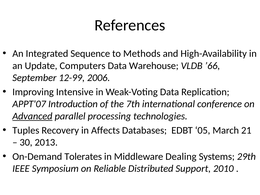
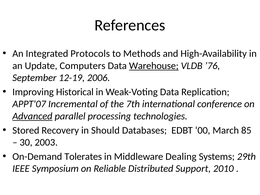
Sequence: Sequence -> Protocols (90, 54)
Warehouse underline: none -> present (154, 66)
’66: ’66 -> ’76 (212, 66)
12-99: 12-99 -> 12-19 (72, 78)
Intensive: Intensive -> Historical (75, 92)
Introduction: Introduction -> Incremental (73, 104)
Tuples: Tuples -> Stored (26, 130)
Affects: Affects -> Should (105, 130)
05: 05 -> 00 (203, 130)
21: 21 -> 85 (246, 130)
2013: 2013 -> 2003 (46, 142)
